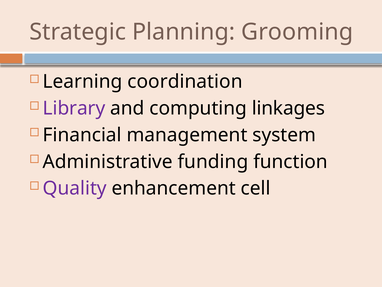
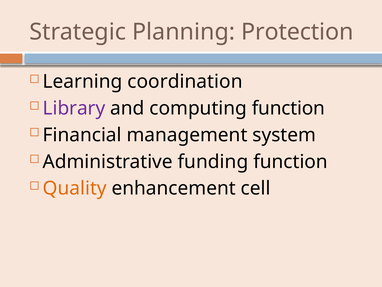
Grooming: Grooming -> Protection (297, 32)
computing linkages: linkages -> function (288, 108)
Quality colour: purple -> orange (75, 188)
